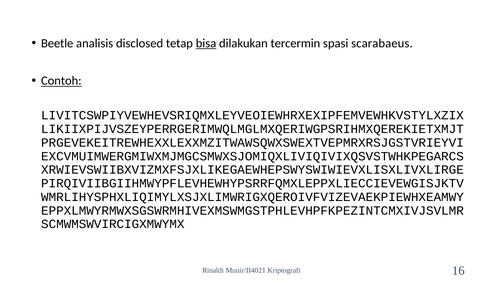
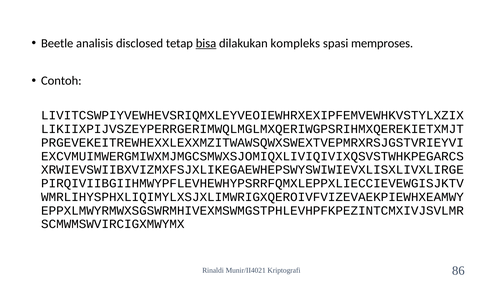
tercermin: tercermin -> kompleks (295, 43)
scarabaeus: scarabaeus -> memproses (382, 43)
Contoh underline: present -> none (61, 81)
16: 16 -> 86 (458, 271)
